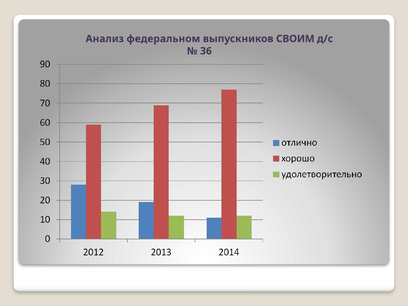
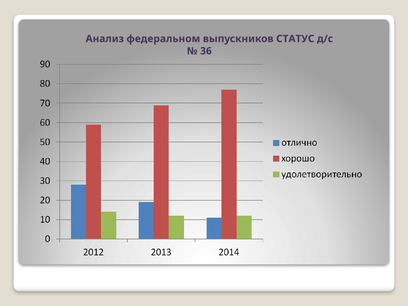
СВОИМ: СВОИМ -> СТАТУС (295, 39)
